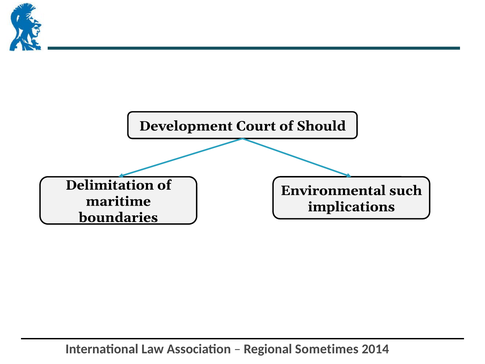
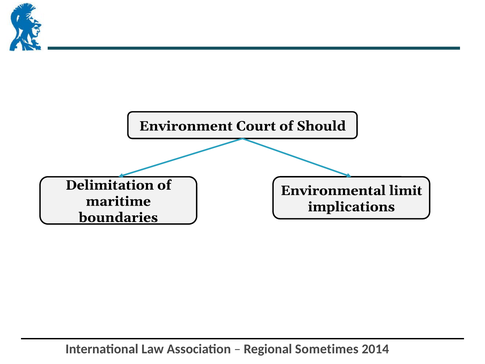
Development: Development -> Environment (186, 126)
such: such -> limit (406, 190)
